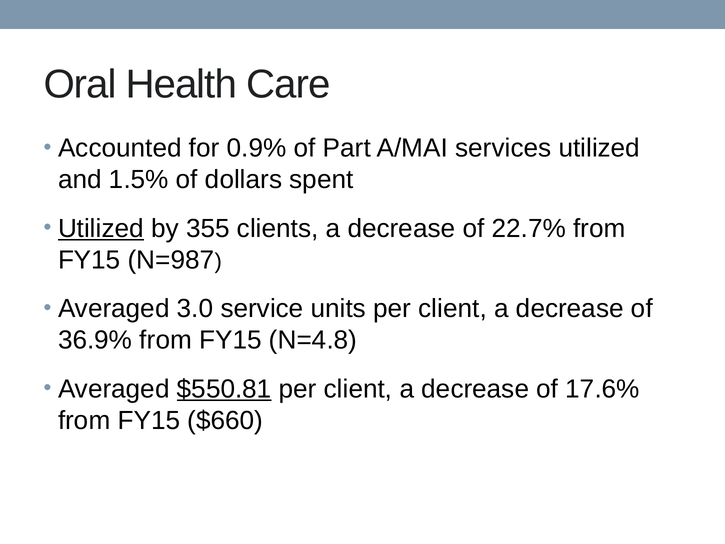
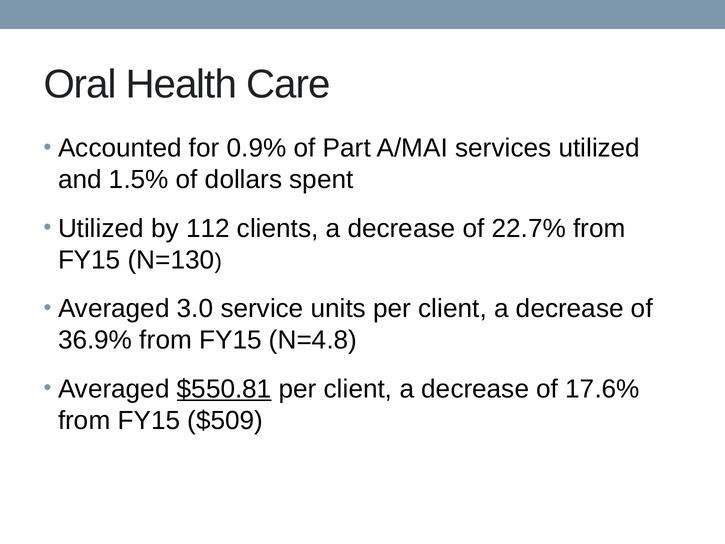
Utilized underline: present -> none (101, 228)
355: 355 -> 112 (208, 228)
N=987: N=987 -> N=130 (171, 260)
$660: $660 -> $509 (225, 420)
